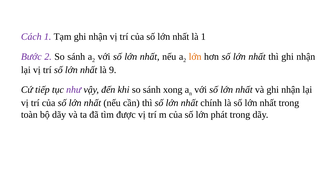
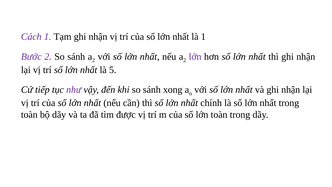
lớn colour: orange -> purple (195, 56)
9: 9 -> 5 (113, 70)
lớn phát: phát -> toàn (219, 114)
